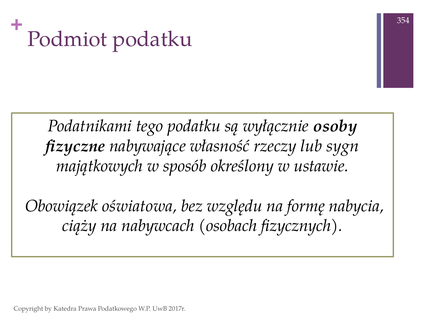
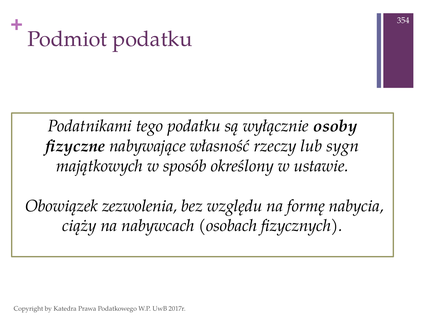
oświatowa: oświatowa -> zezwolenia (140, 206)
